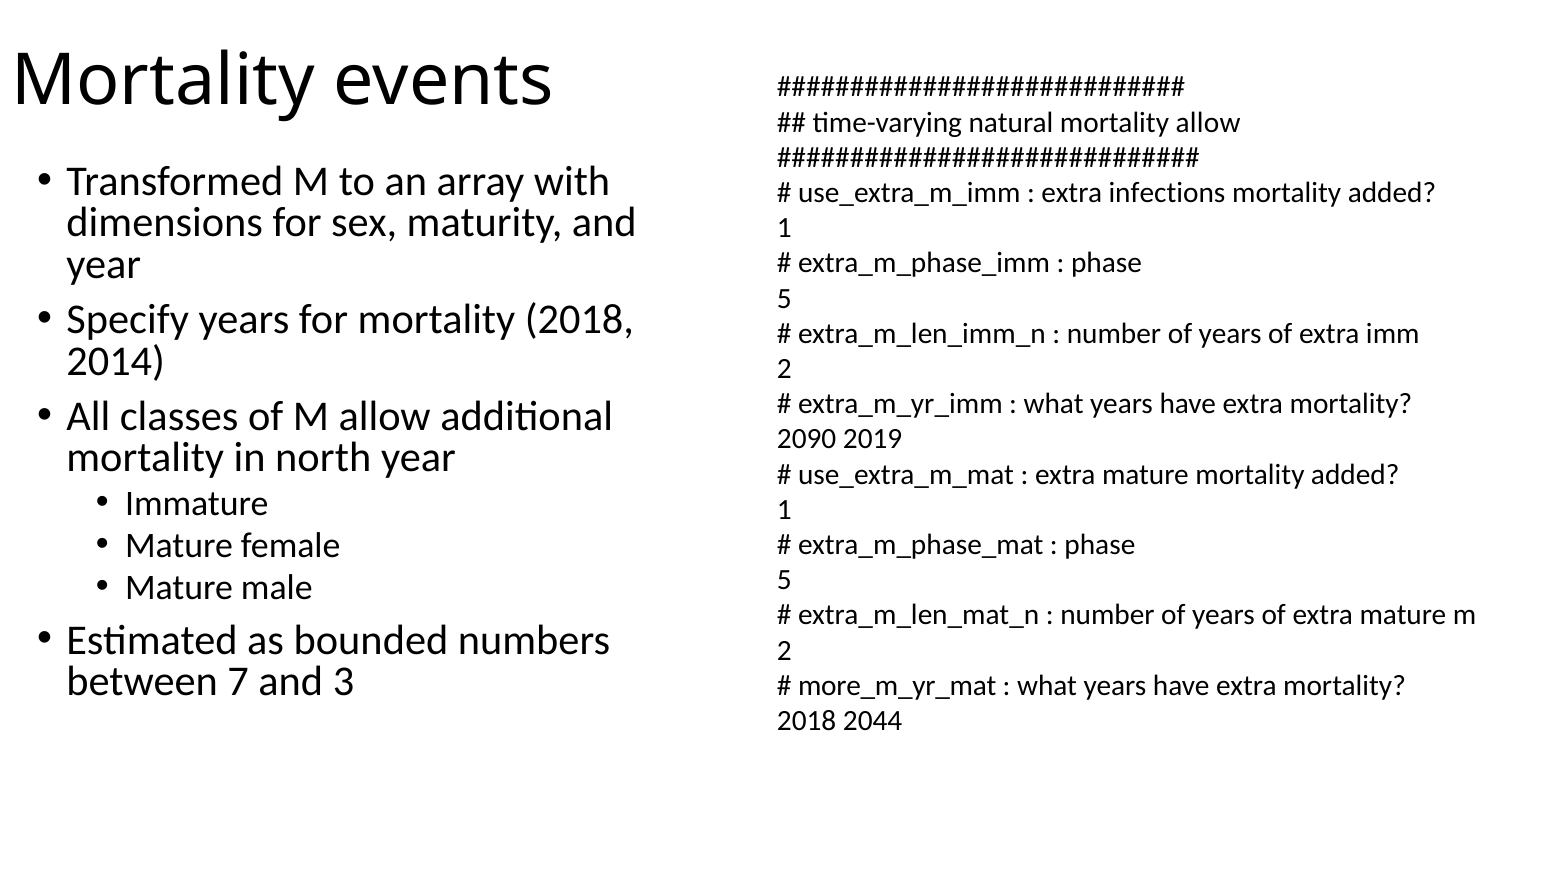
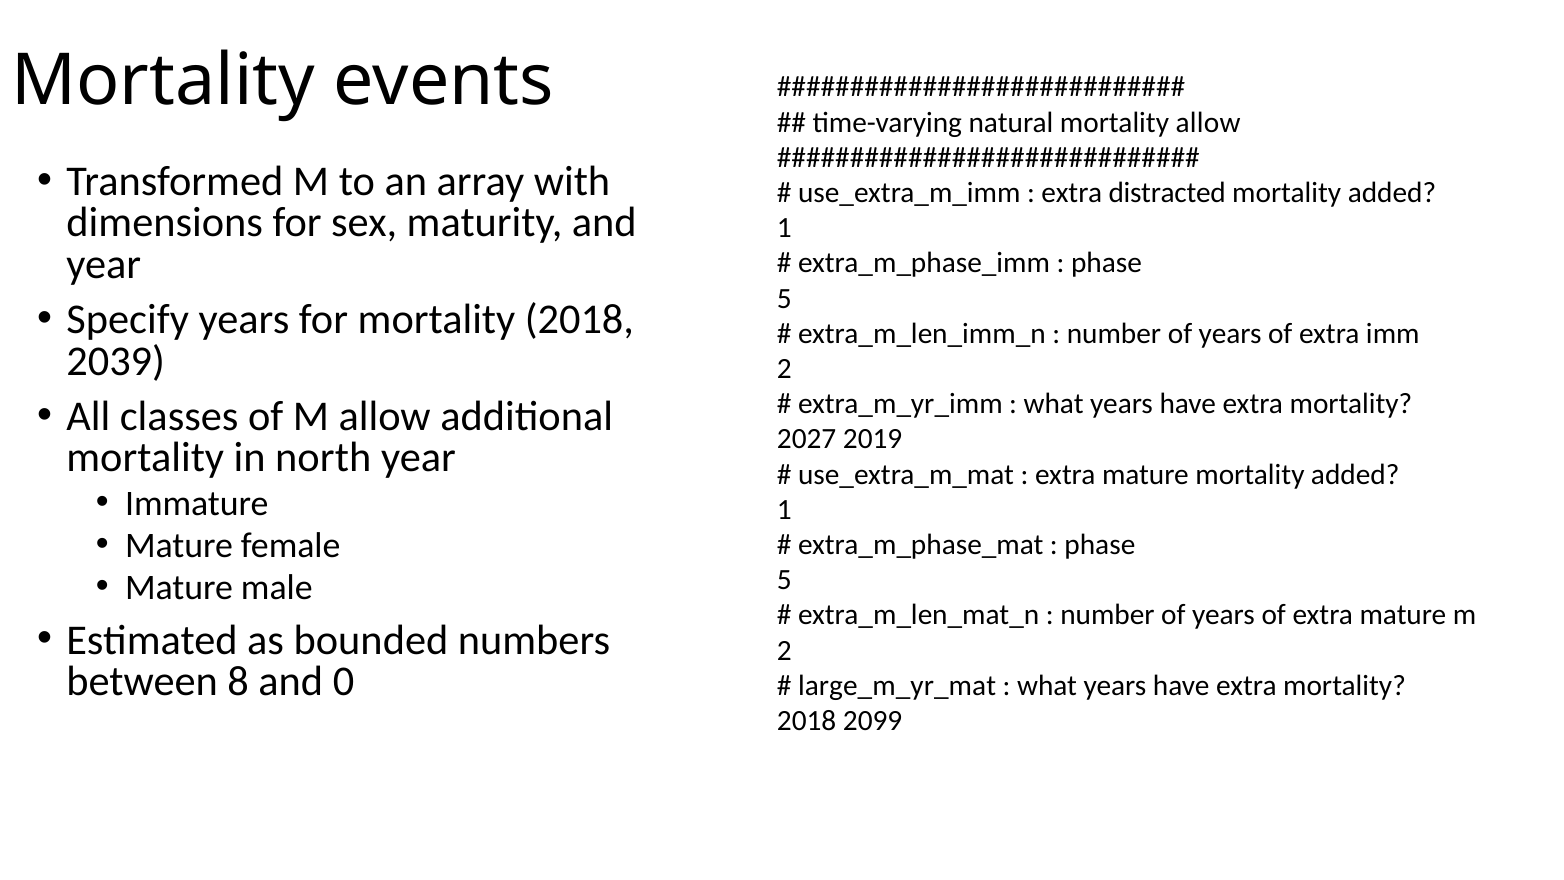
infections: infections -> distracted (1167, 193)
2014: 2014 -> 2039 (116, 361)
2090: 2090 -> 2027 (807, 439)
7: 7 -> 8 (238, 681)
3: 3 -> 0 (344, 681)
more_m_yr_mat: more_m_yr_mat -> large_m_yr_mat (897, 685)
2044: 2044 -> 2099 (873, 721)
